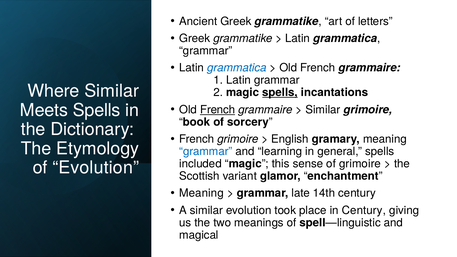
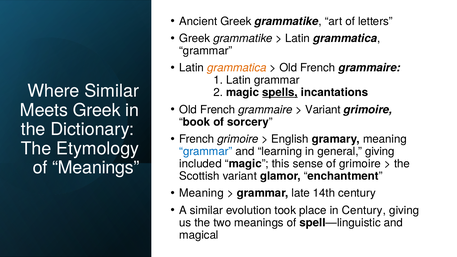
grammatica colour: blue -> orange (237, 68)
Meets Spells: Spells -> Greek (97, 110)
French underline: present -> none (218, 110)
Similar: Similar -> Variant (323, 110)
general spells: spells -> giving (380, 151)
of Evolution: Evolution -> Meanings (96, 168)
